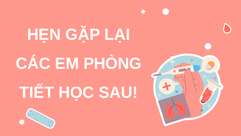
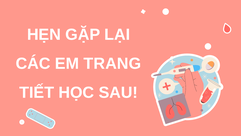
PHÒNG: PHÒNG -> TRANG (112, 63)
